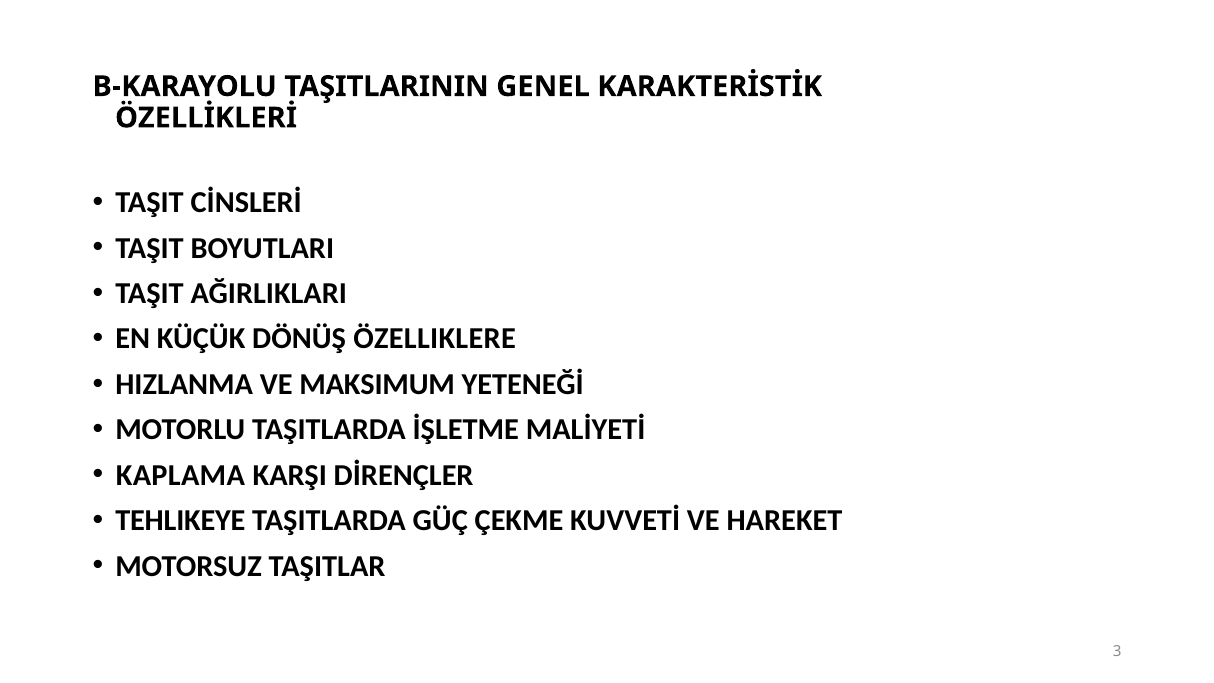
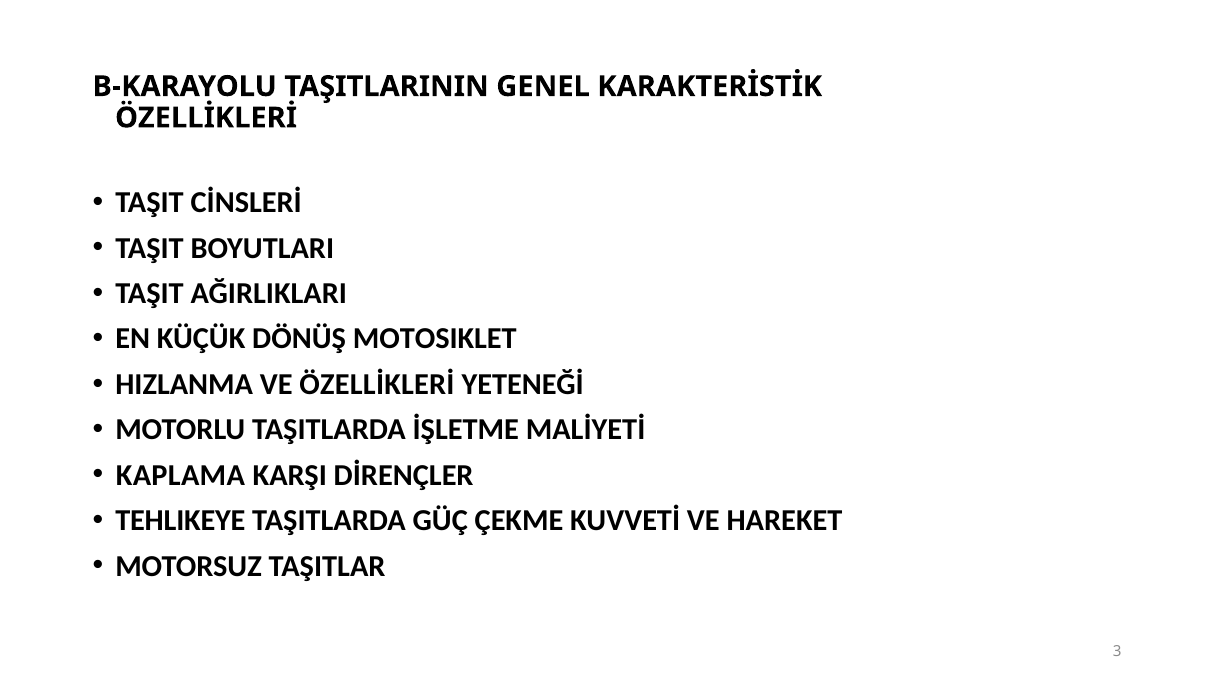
ÖZELLIKLERE: ÖZELLIKLERE -> MOTOSIKLET (435, 339)
VE MAKSIMUM: MAKSIMUM -> ÖZELLİKLERİ (377, 384)
